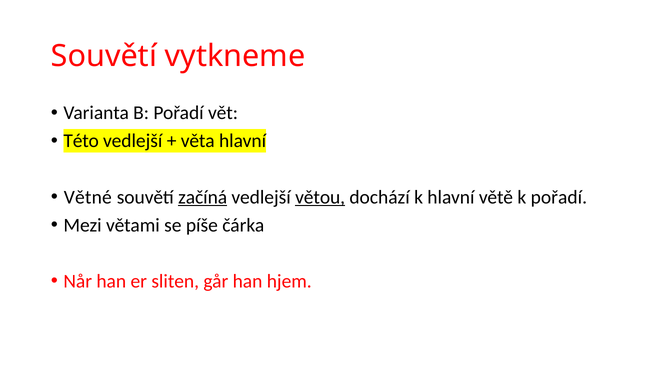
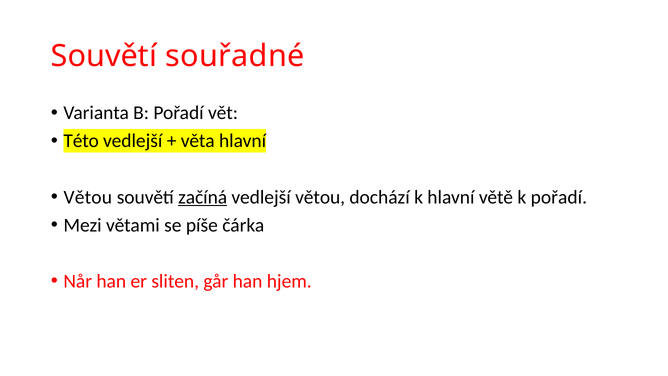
vytkneme: vytkneme -> souřadné (235, 56)
Větné: Větné -> Větou (88, 197)
větou underline: present -> none (320, 197)
